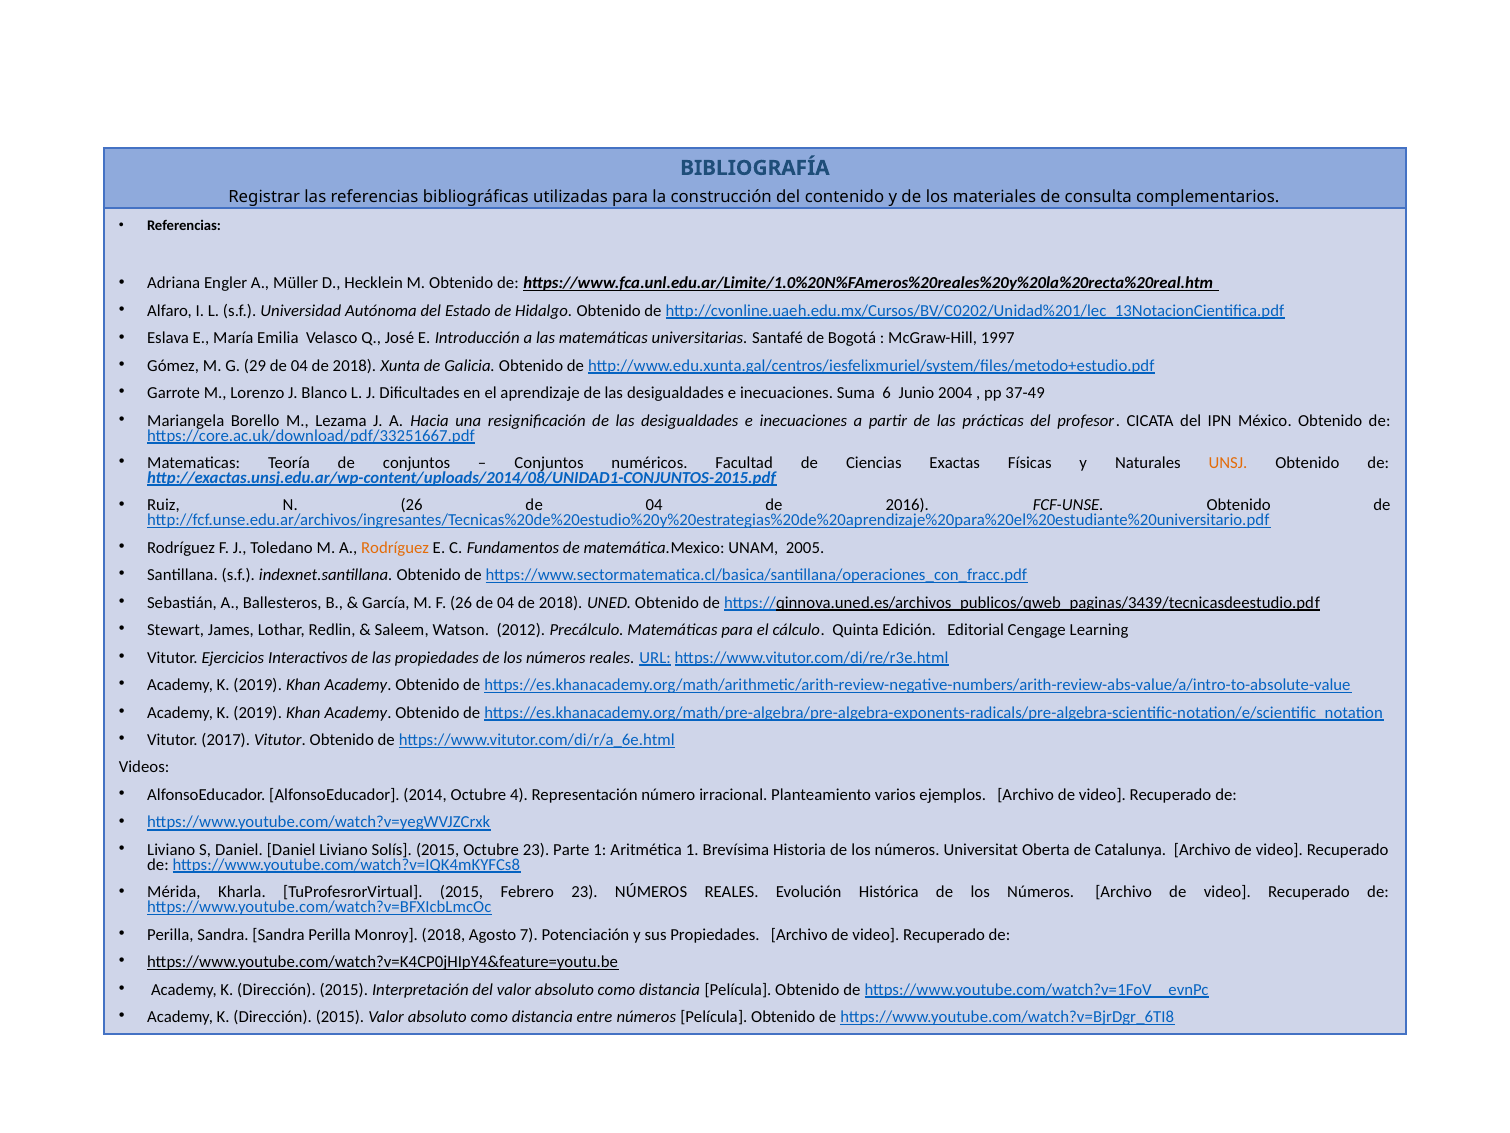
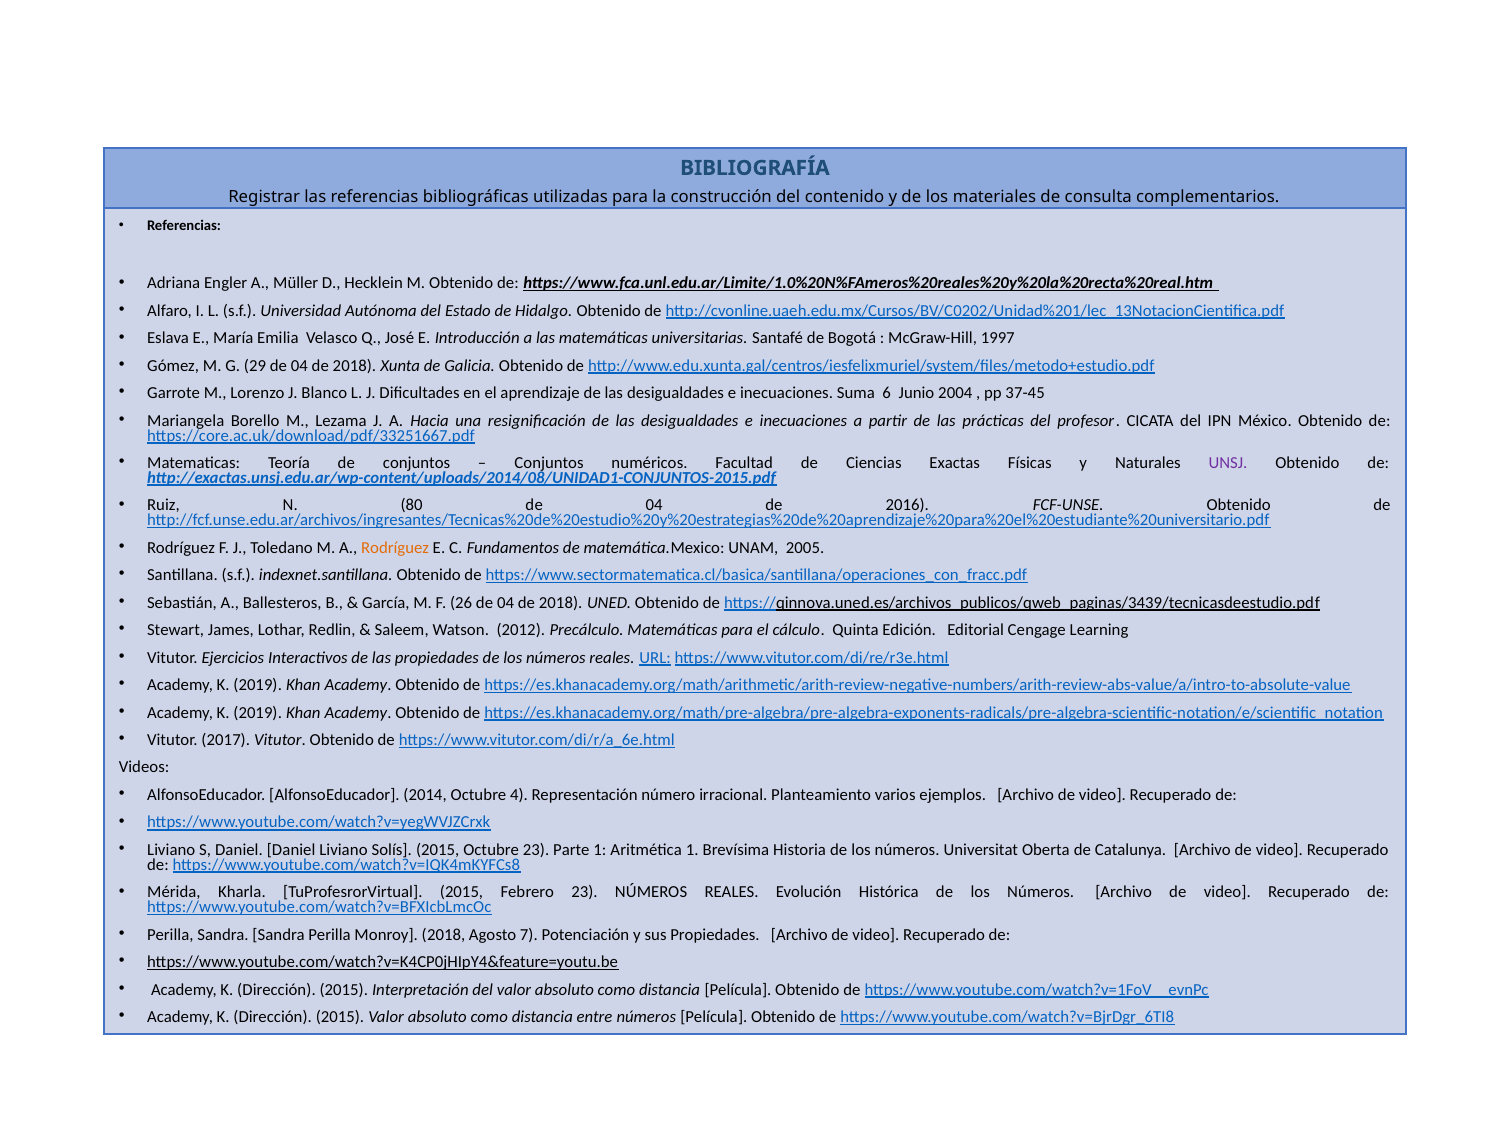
37-49: 37-49 -> 37-45 (1025, 393)
UNSJ colour: orange -> purple (1228, 463)
N 26: 26 -> 80 (412, 505)
